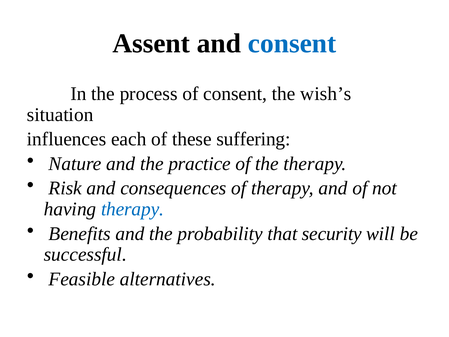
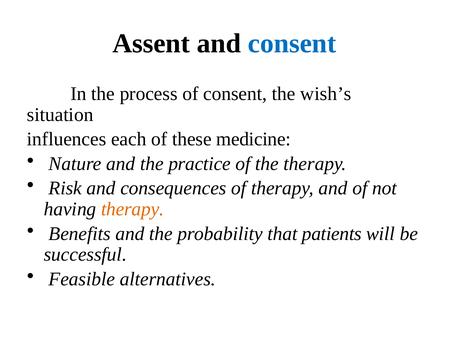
suffering: suffering -> medicine (254, 139)
therapy colour: blue -> orange (133, 209)
security: security -> patients (332, 233)
